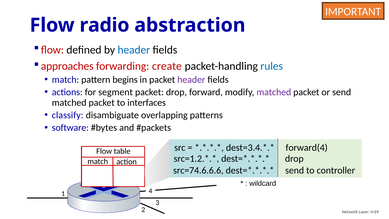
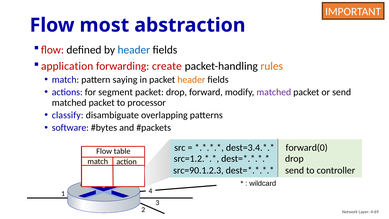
radio: radio -> most (104, 25)
approaches: approaches -> application (67, 66)
rules colour: blue -> orange (272, 66)
begins: begins -> saying (125, 80)
header colour: purple -> orange (191, 80)
interfaces: interfaces -> processor (147, 103)
forward(4: forward(4 -> forward(0 (307, 148)
src=74.6.6.6: src=74.6.6.6 -> src=90.1.2.3 (198, 170)
